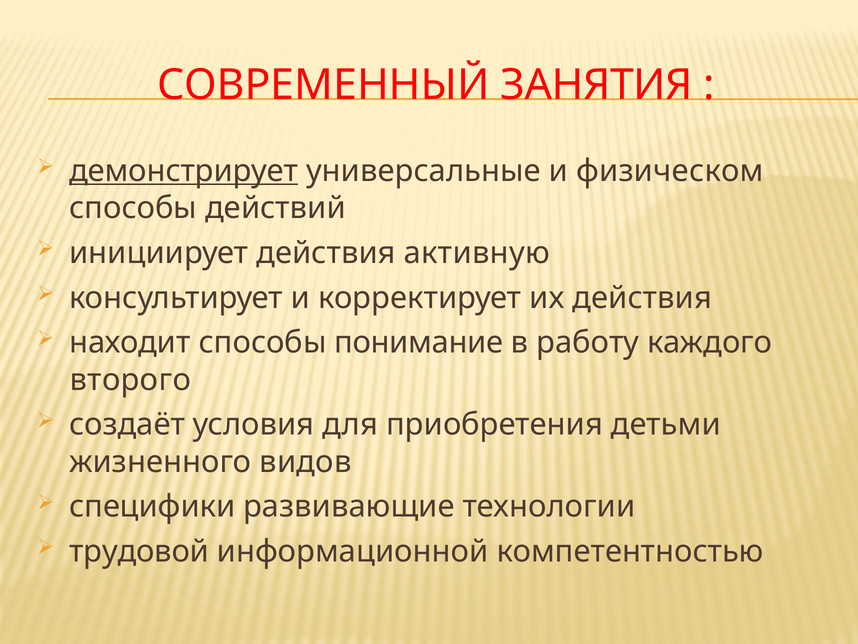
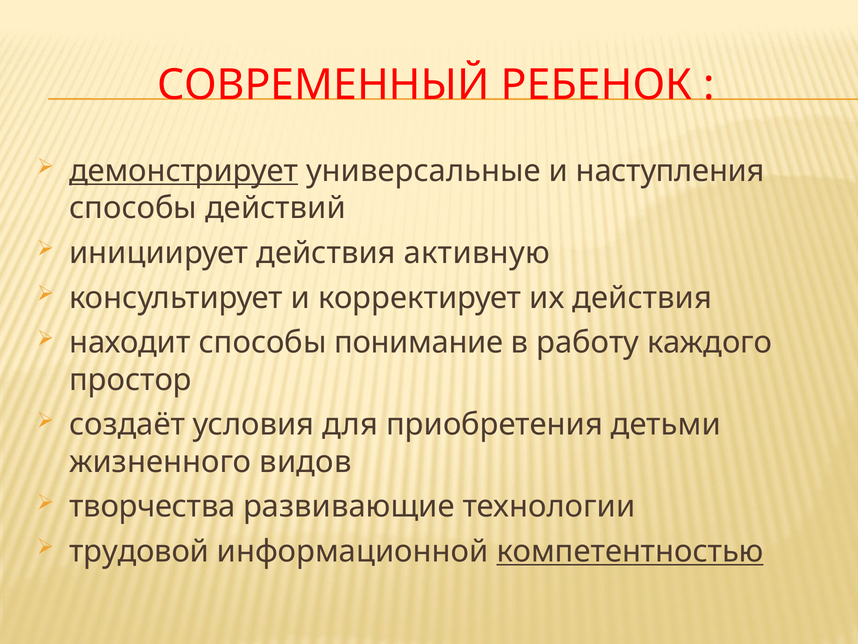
ЗАНЯТИЯ: ЗАНЯТИЯ -> РЕБЕНОК (596, 85)
физическом: физическом -> наступления (670, 171)
второго: второго -> простор (130, 379)
специфики: специфики -> творчества (152, 506)
компетентностью underline: none -> present (630, 551)
